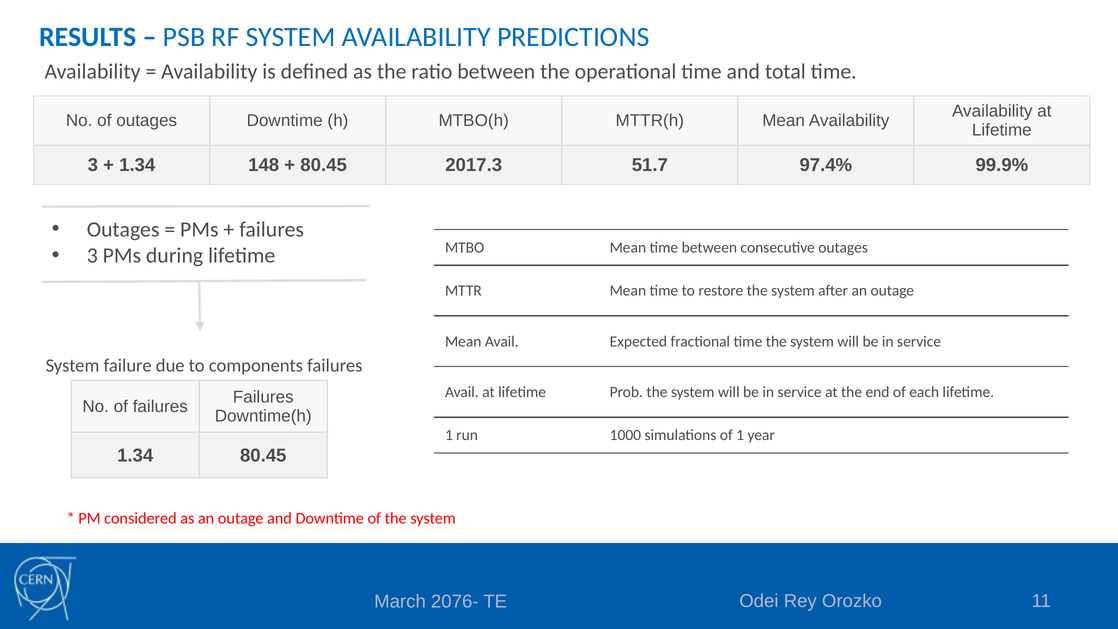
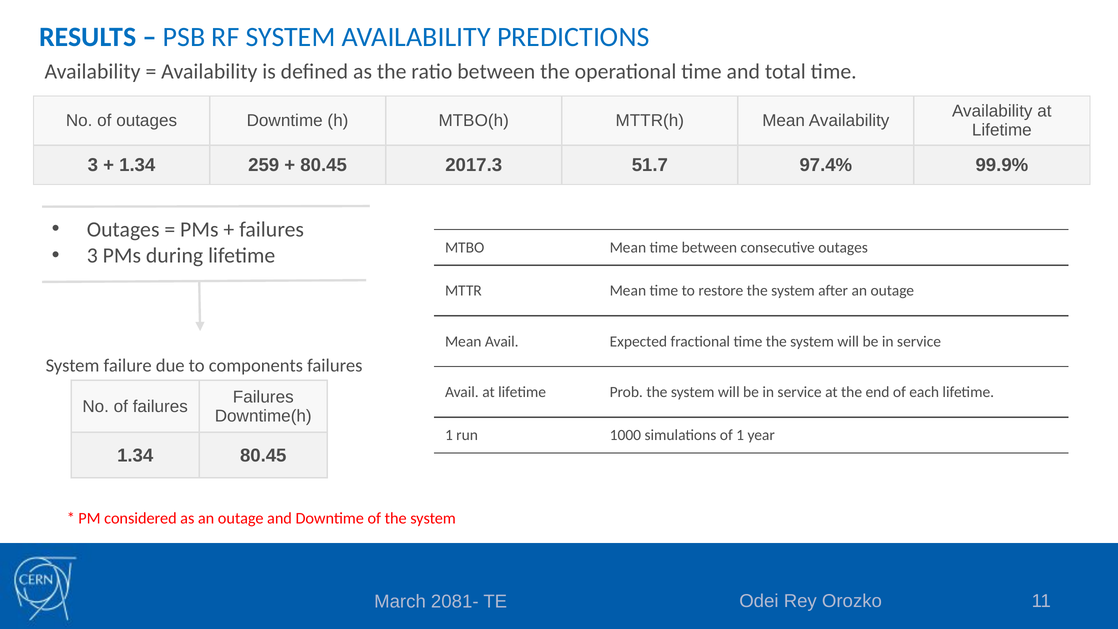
148: 148 -> 259 (264, 165)
2076-: 2076- -> 2081- (455, 601)
